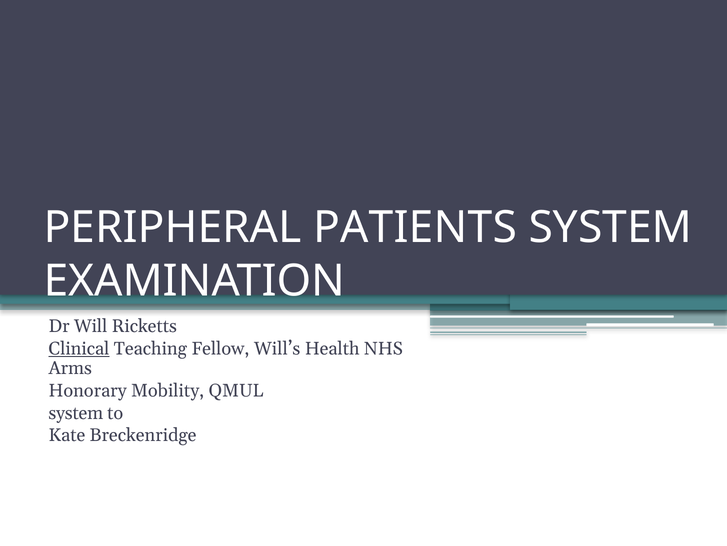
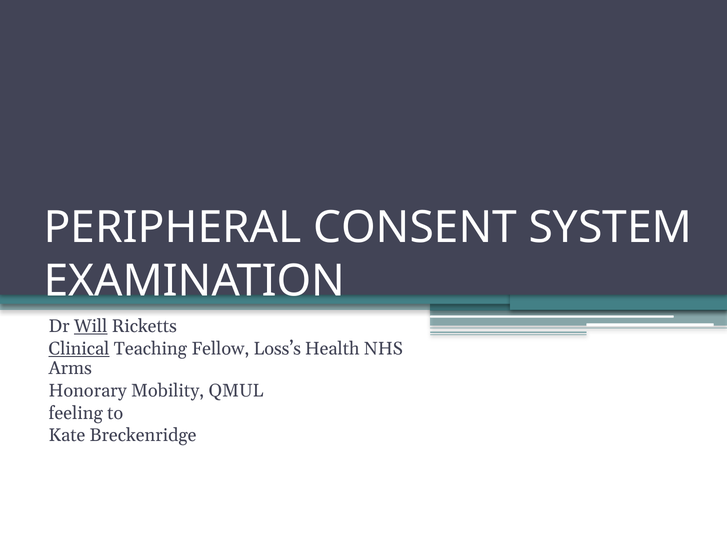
PATIENTS: PATIENTS -> CONSENT (415, 227)
Will underline: none -> present (91, 326)
Will’s: Will’s -> Loss’s (277, 348)
system: system -> feeling (76, 413)
